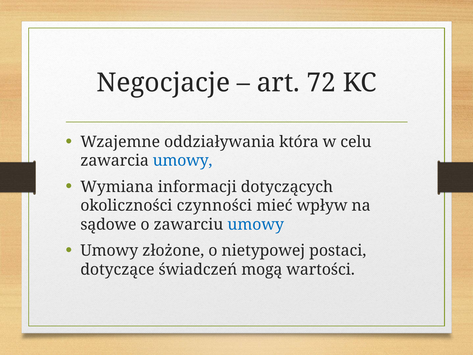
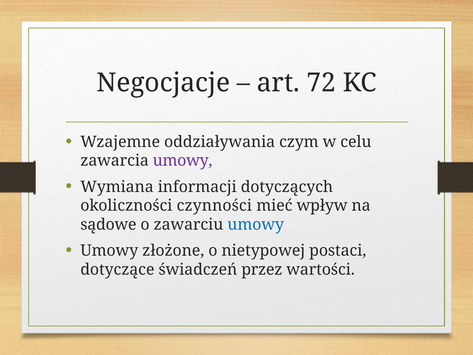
która: która -> czym (299, 142)
umowy colour: blue -> purple (183, 161)
mogą: mogą -> przez (262, 269)
